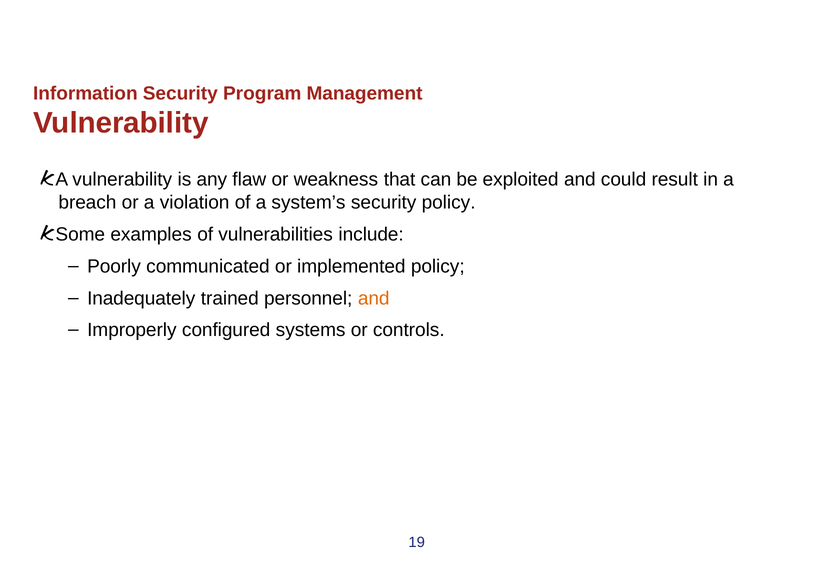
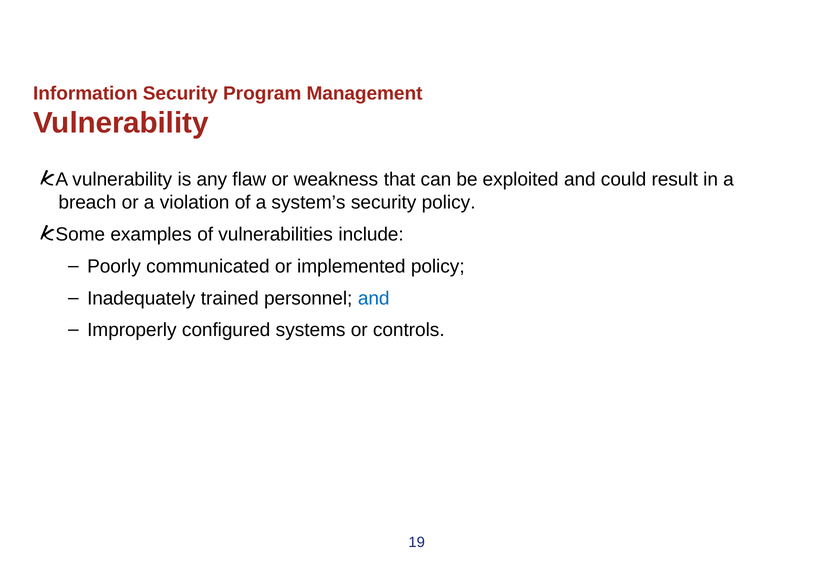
and colour: orange -> blue (374, 299)
